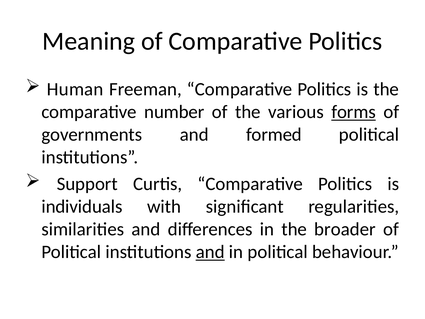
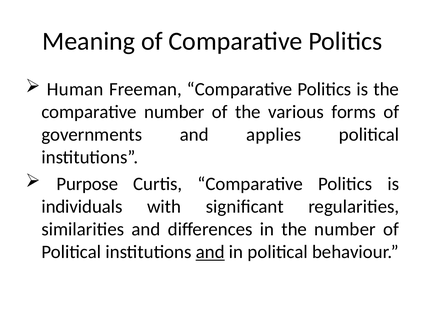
forms underline: present -> none (354, 112)
formed: formed -> applies (274, 135)
Support: Support -> Purpose (87, 184)
the broader: broader -> number (345, 229)
